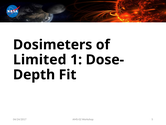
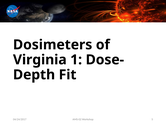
Limited: Limited -> Virginia (40, 59)
